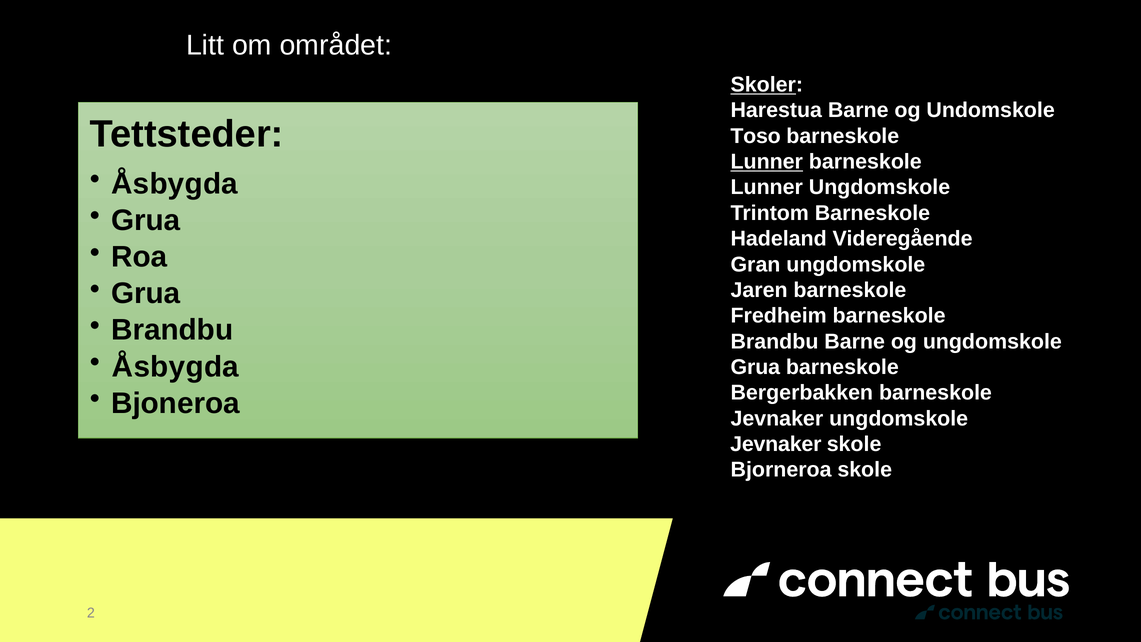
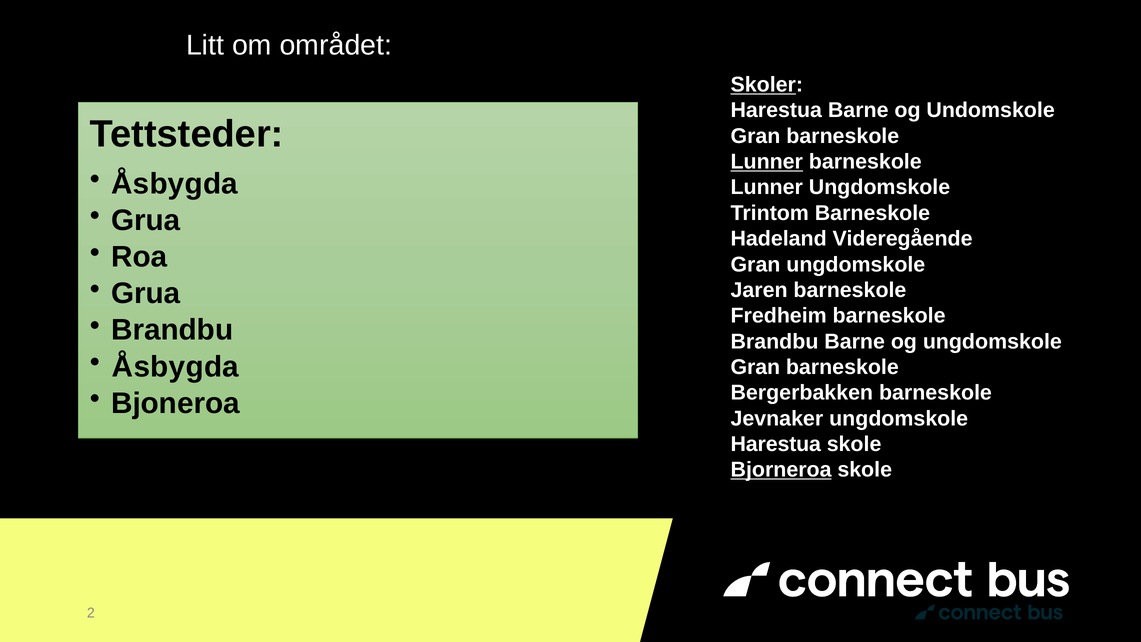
Toso: Toso -> Gran (755, 136)
Grua: Grua -> Gran (755, 367)
Jevnaker: Jevnaker -> Harestua (776, 444)
Bjorneroa underline: none -> present (781, 470)
